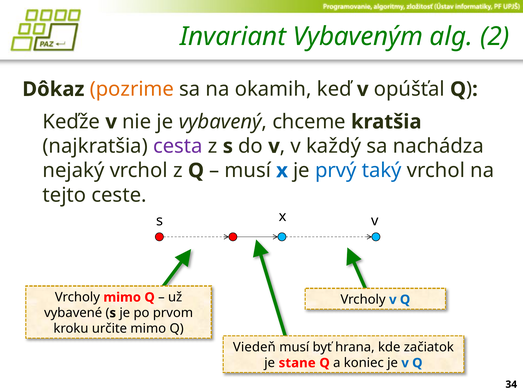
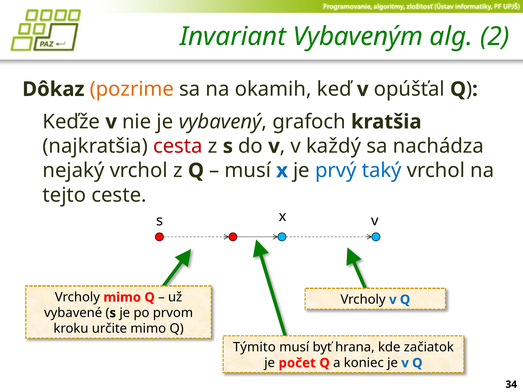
chceme: chceme -> grafoch (309, 122)
cesta colour: purple -> red (178, 146)
Viedeň: Viedeň -> Týmito (254, 347)
stane: stane -> počet (297, 363)
